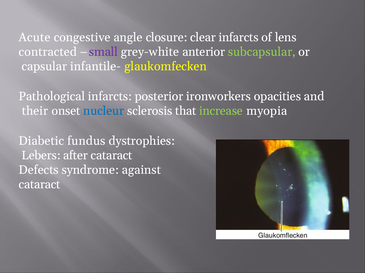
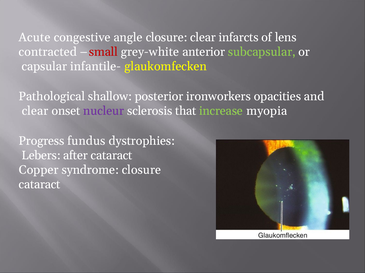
small colour: purple -> red (103, 52)
Pathological infarcts: infarcts -> shallow (110, 97)
their: their -> clear (35, 111)
nucleur colour: blue -> purple (104, 111)
Diabetic: Diabetic -> Progress (42, 141)
Defects: Defects -> Copper (39, 170)
syndrome against: against -> closure (141, 170)
